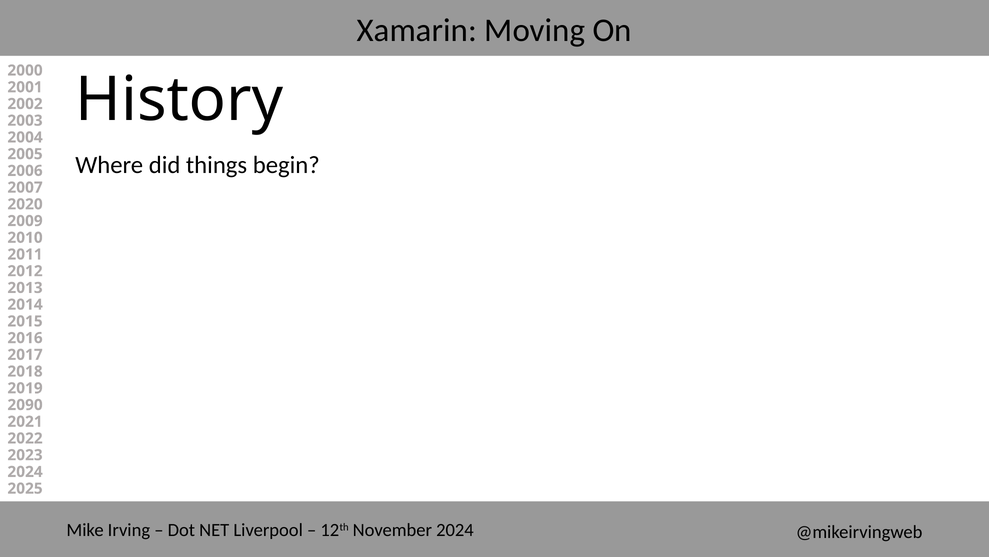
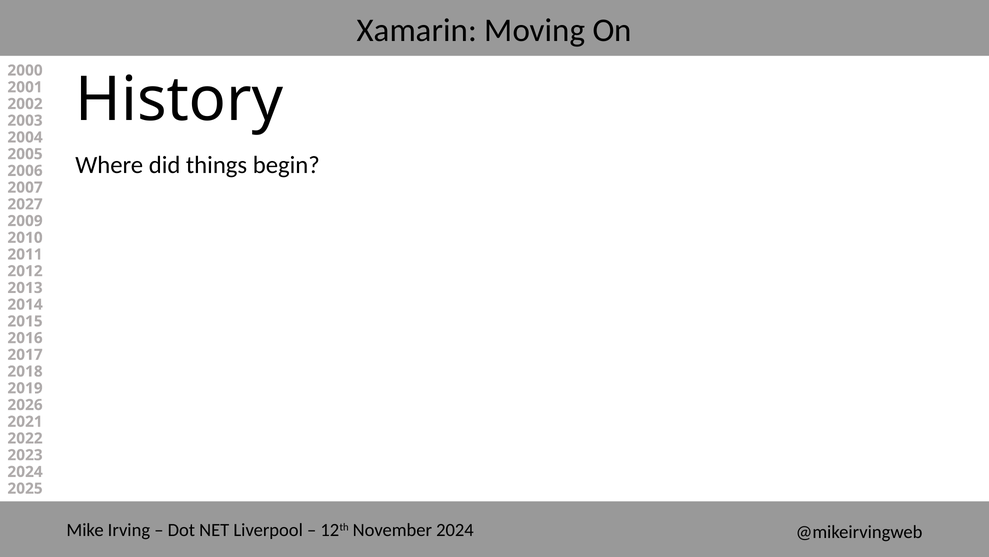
2020: 2020 -> 2027 (25, 204)
2090: 2090 -> 2026 (25, 404)
